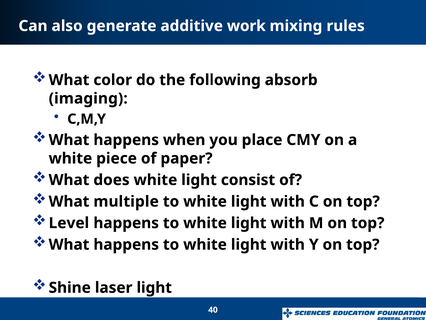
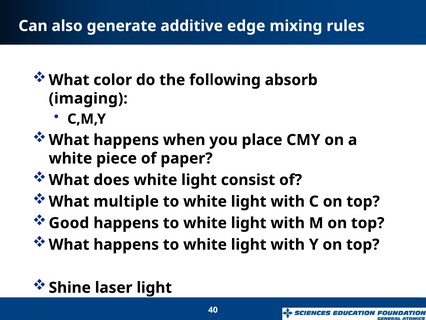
work: work -> edge (246, 26)
Level: Level -> Good (69, 223)
